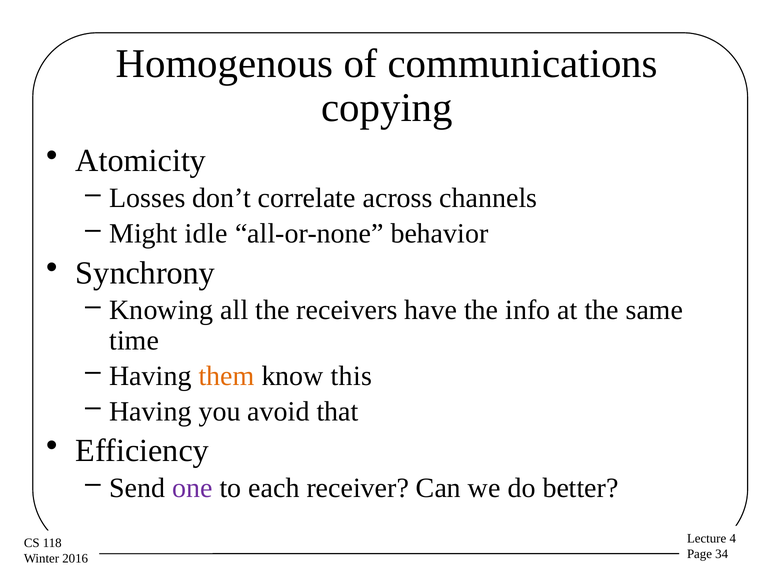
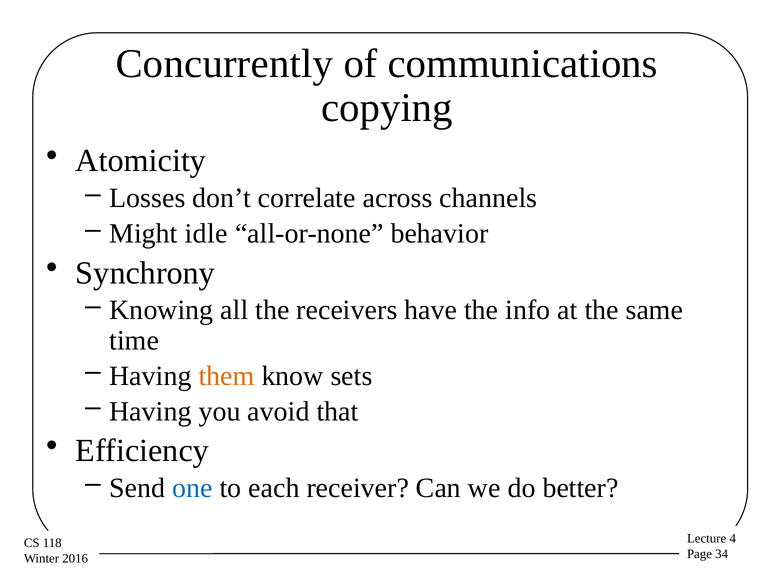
Homogenous: Homogenous -> Concurrently (224, 64)
this: this -> sets (352, 376)
one colour: purple -> blue (192, 488)
